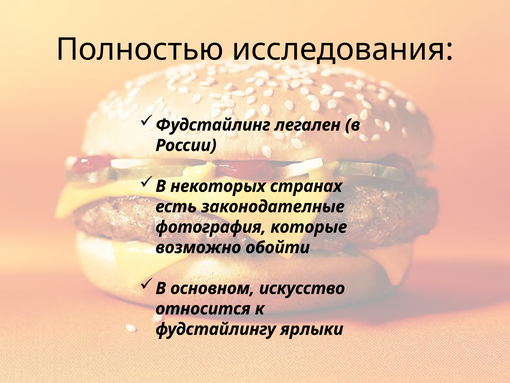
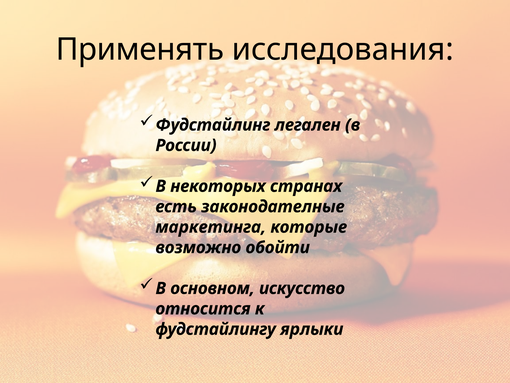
Полностью: Полностью -> Применять (140, 49)
фотография: фотография -> маркетинга (211, 227)
